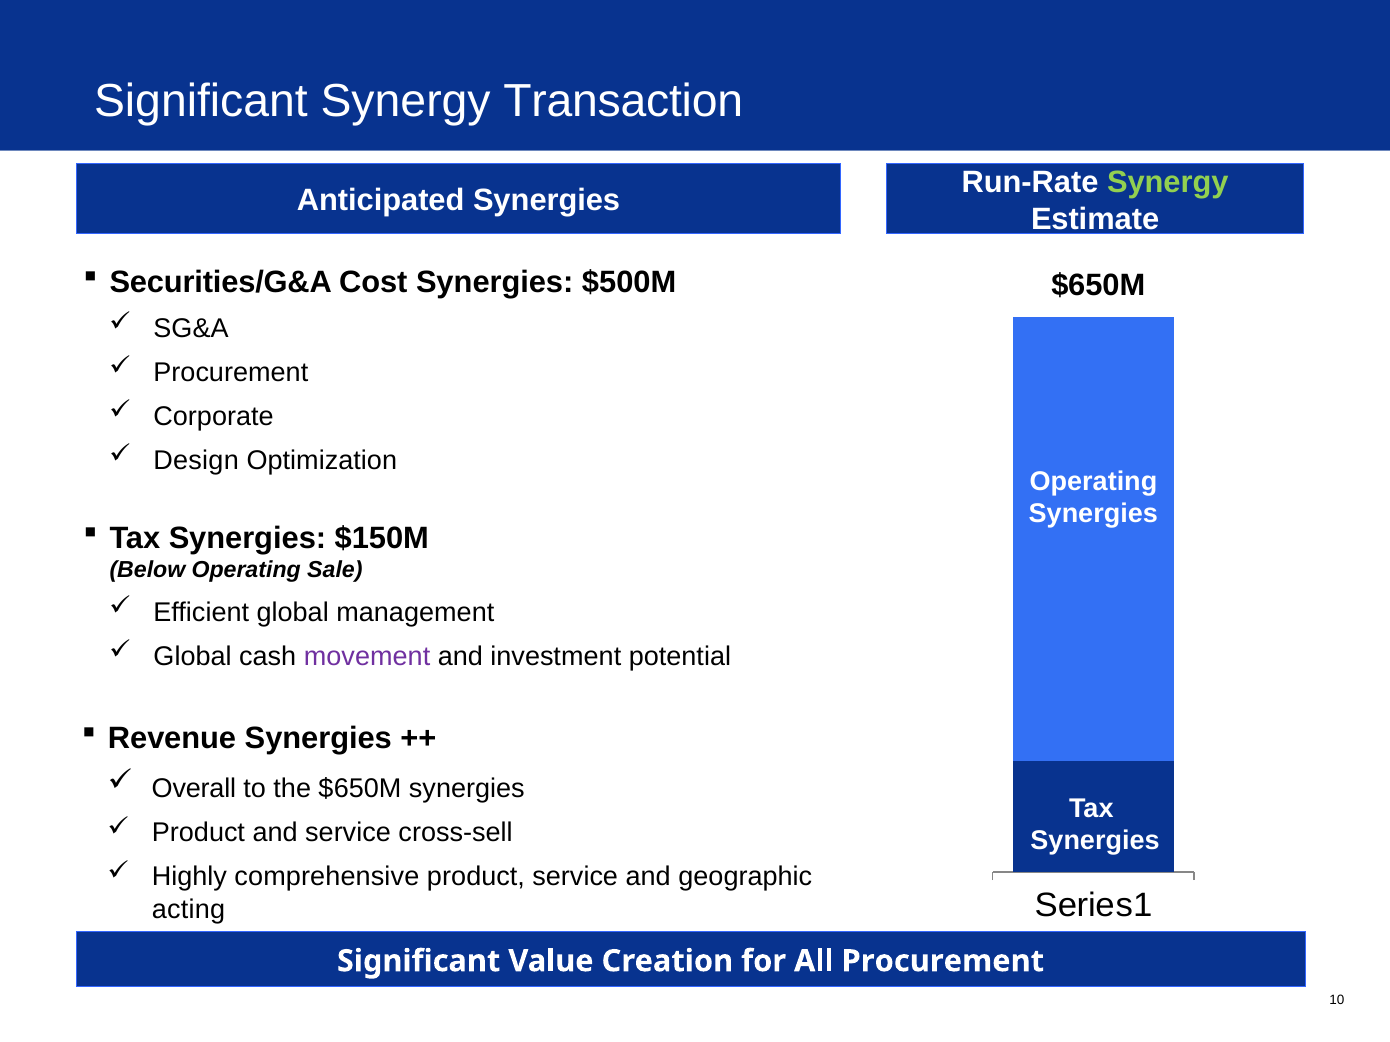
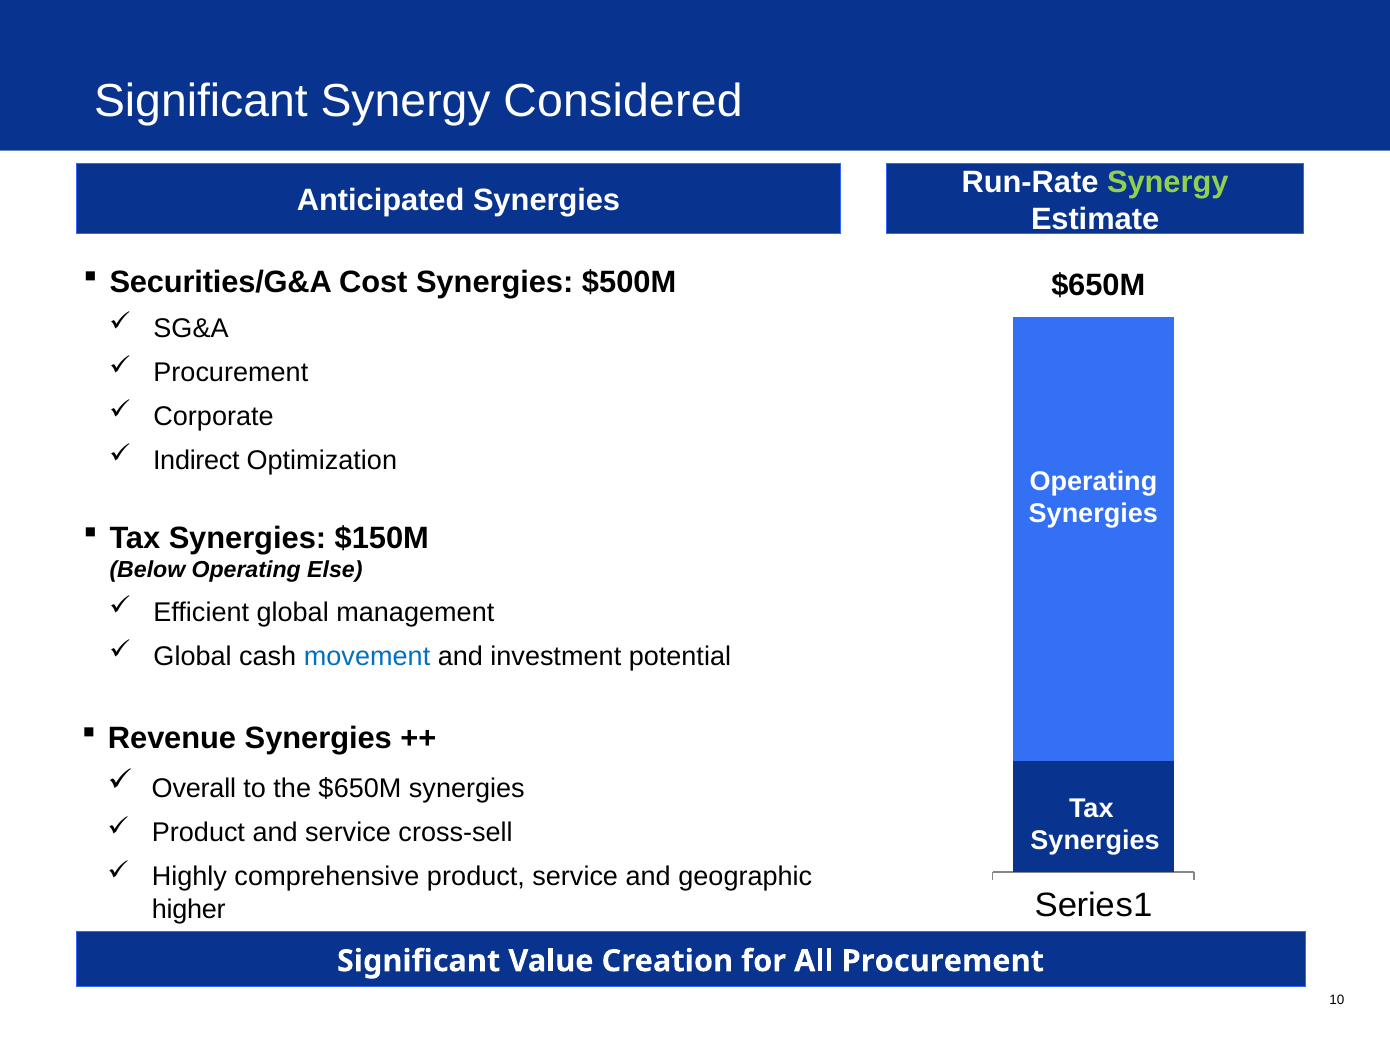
Transaction: Transaction -> Considered (623, 101)
Design: Design -> Indirect (196, 461)
Sale: Sale -> Else (335, 570)
movement colour: purple -> blue (367, 657)
acting: acting -> higher (189, 910)
